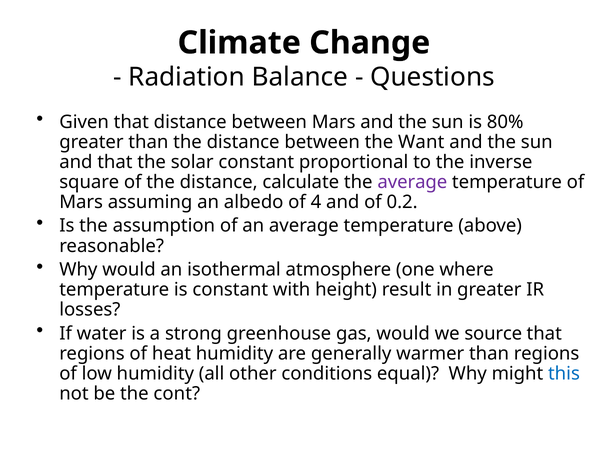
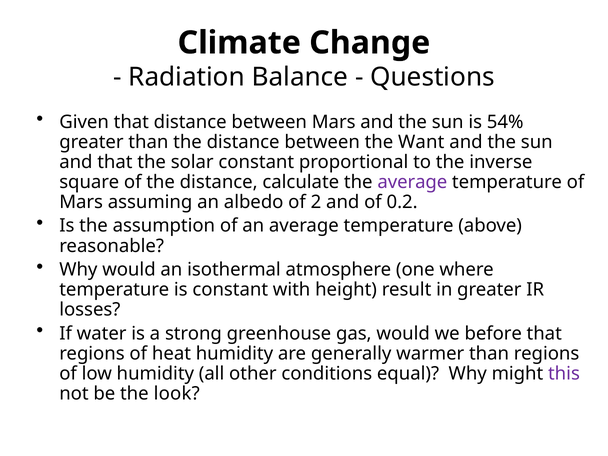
80%: 80% -> 54% (505, 122)
4: 4 -> 2 (316, 202)
source: source -> before (493, 333)
this colour: blue -> purple (564, 374)
cont: cont -> look (177, 394)
